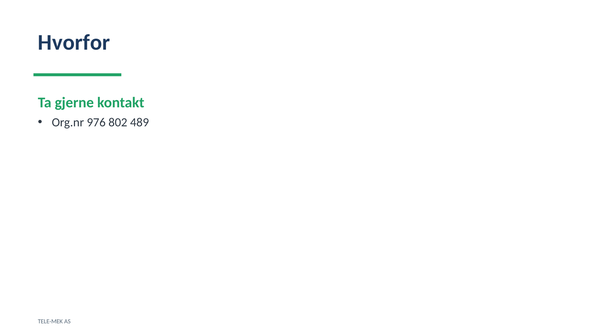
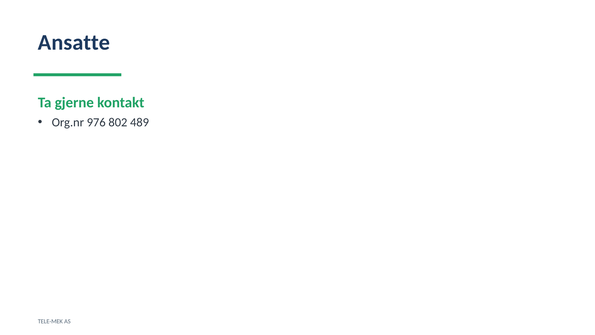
Hvorfor: Hvorfor -> Ansatte (74, 42)
